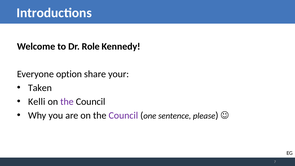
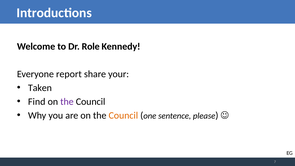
option: option -> report (69, 74)
Kelli: Kelli -> Find (37, 102)
Council colour: purple -> orange (123, 115)
